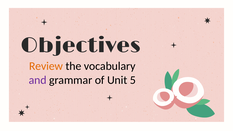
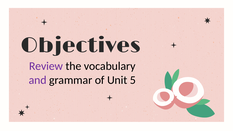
Review colour: orange -> purple (46, 66)
